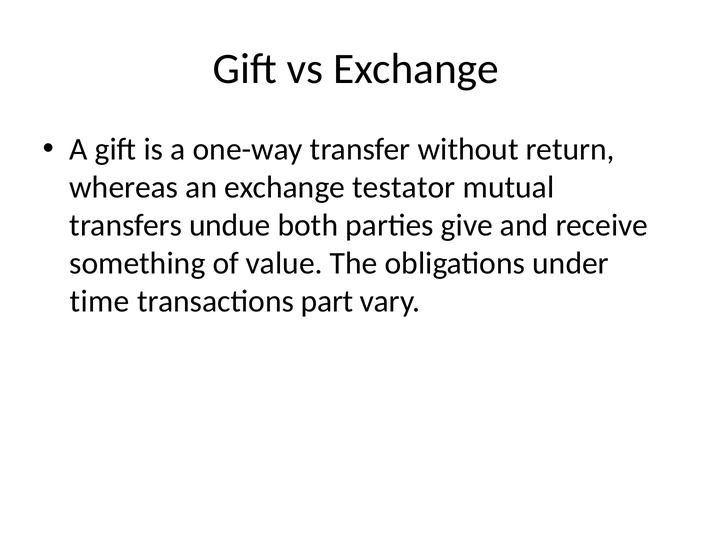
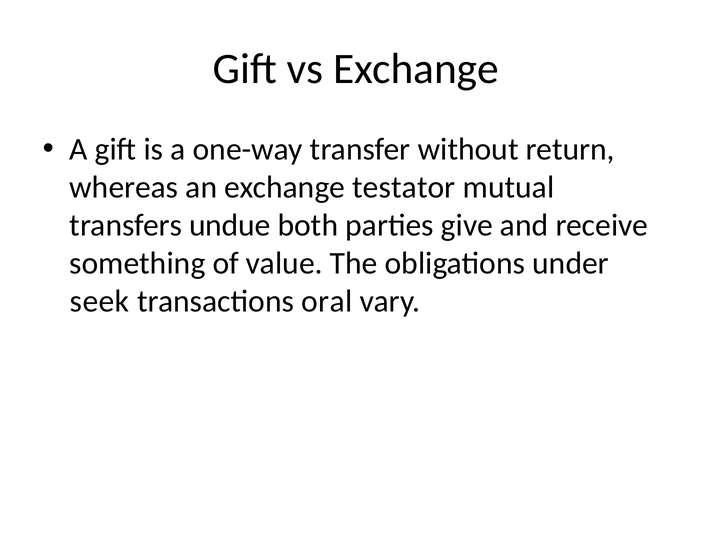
time: time -> seek (100, 301)
part: part -> oral (327, 301)
